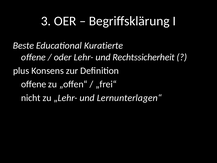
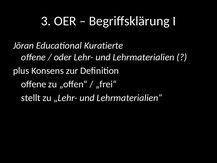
Beste: Beste -> Jöran (23, 46)
Rechtssicherheit: Rechtssicherheit -> Lehrmaterialien (144, 57)
nicht: nicht -> stellt (31, 98)
Lernunterlagen“: Lernunterlagen“ -> Lehrmaterialien“ (129, 98)
